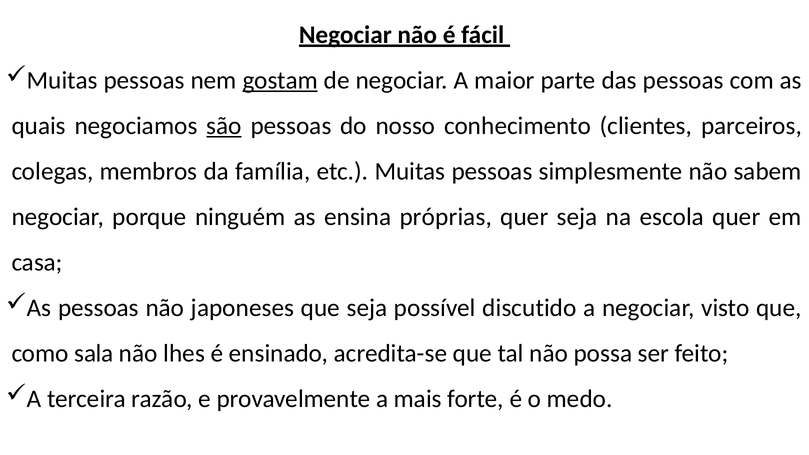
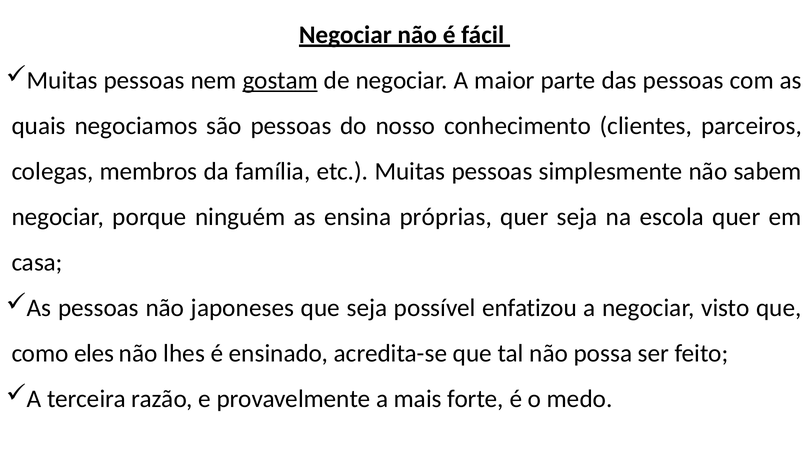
são underline: present -> none (224, 126)
discutido: discutido -> enfatizou (530, 308)
sala: sala -> eles (94, 354)
